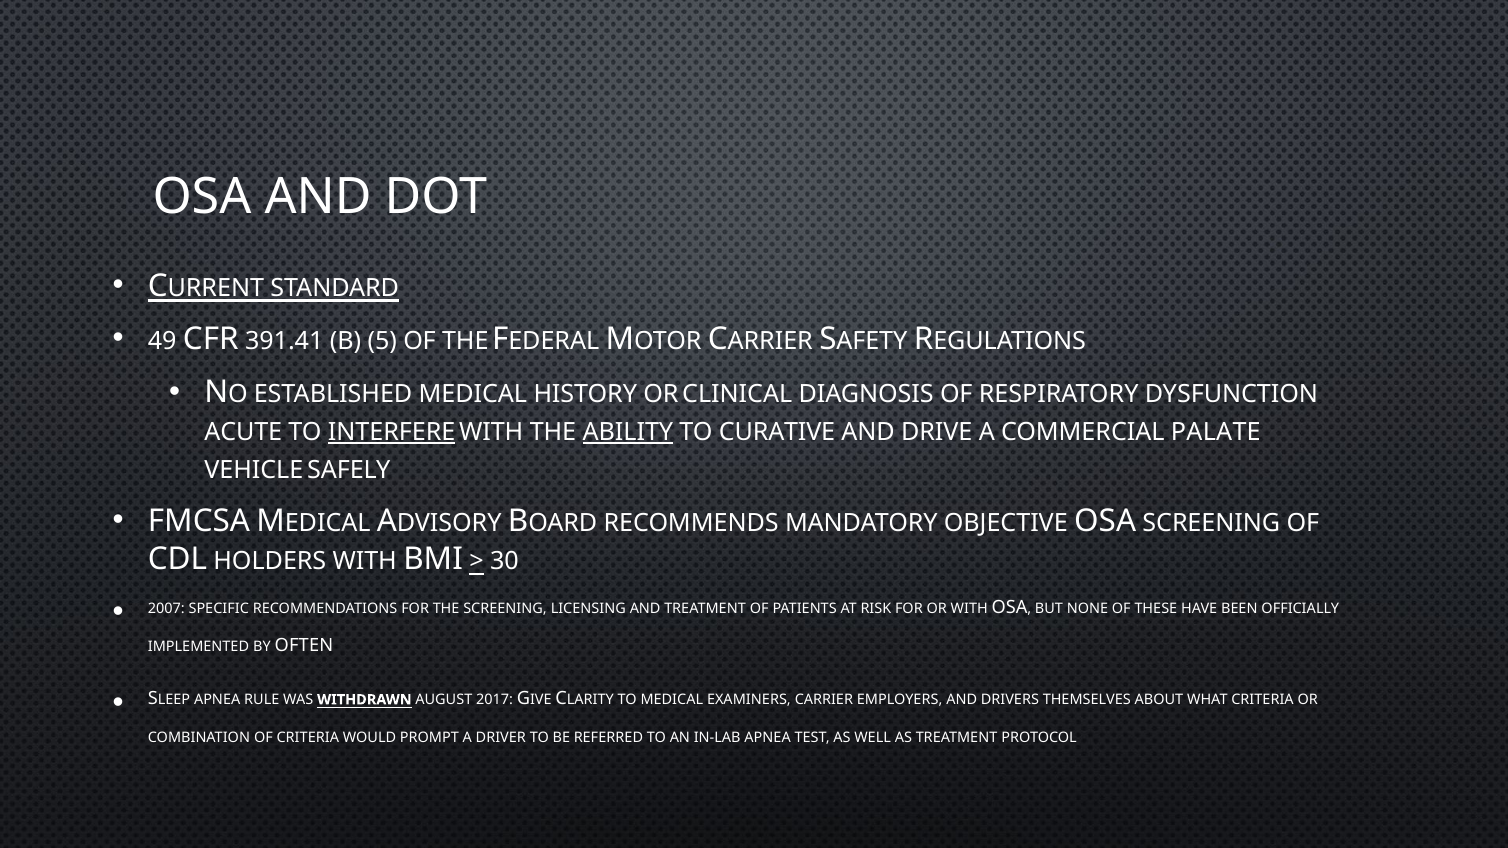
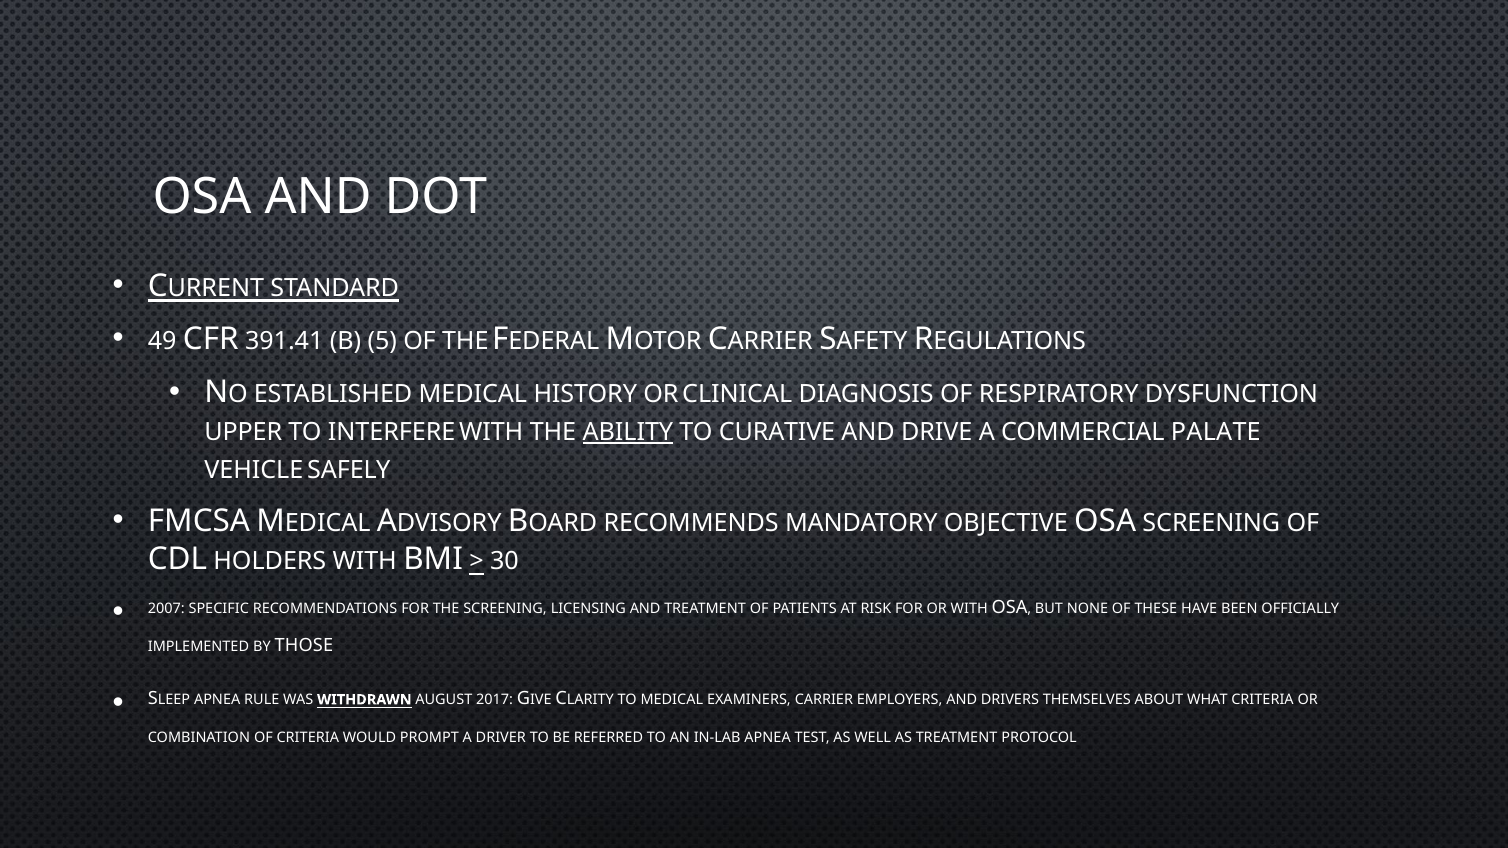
ACUTE: ACUTE -> UPPER (243, 432)
INTERFERE underline: present -> none (392, 432)
OFTEN: OFTEN -> THOSE (304, 645)
